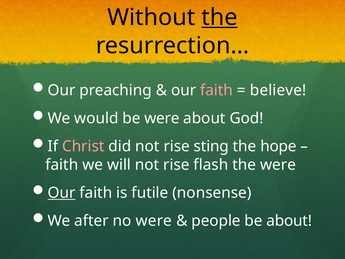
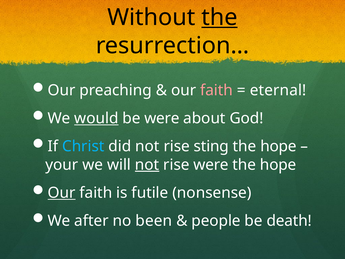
believe: believe -> eternal (278, 90)
would underline: none -> present (96, 118)
Christ colour: pink -> light blue (83, 146)
faith: faith -> your (62, 165)
not underline: none -> present (147, 165)
rise flash: flash -> were (211, 165)
were: were -> hope (278, 165)
no were: were -> been (154, 221)
be about: about -> death (289, 221)
